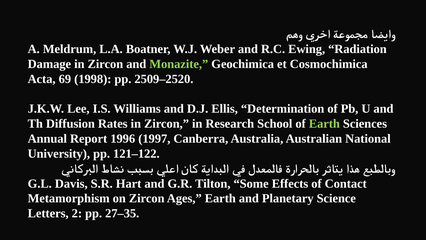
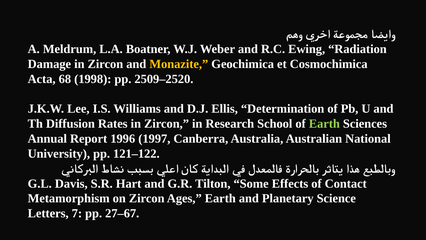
Monazite colour: light green -> yellow (179, 64)
69: 69 -> 68 (65, 79)
2: 2 -> 7 (77, 213)
27–35: 27–35 -> 27–67 (122, 213)
